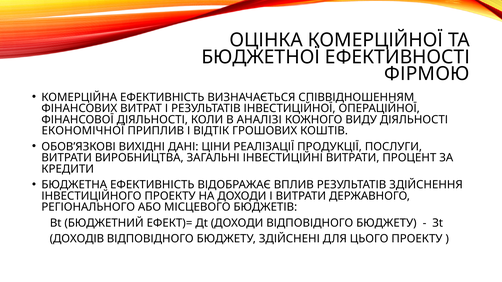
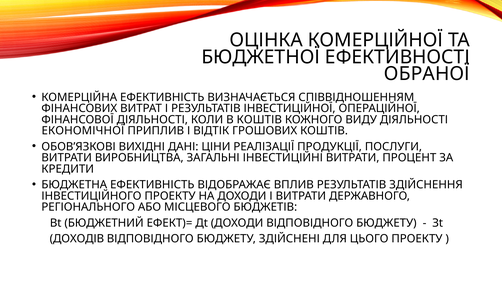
ФІРМОЮ: ФІРМОЮ -> ОБРАНОЇ (427, 74)
В АНАЛІЗІ: АНАЛІЗІ -> КОШТІВ (259, 120)
